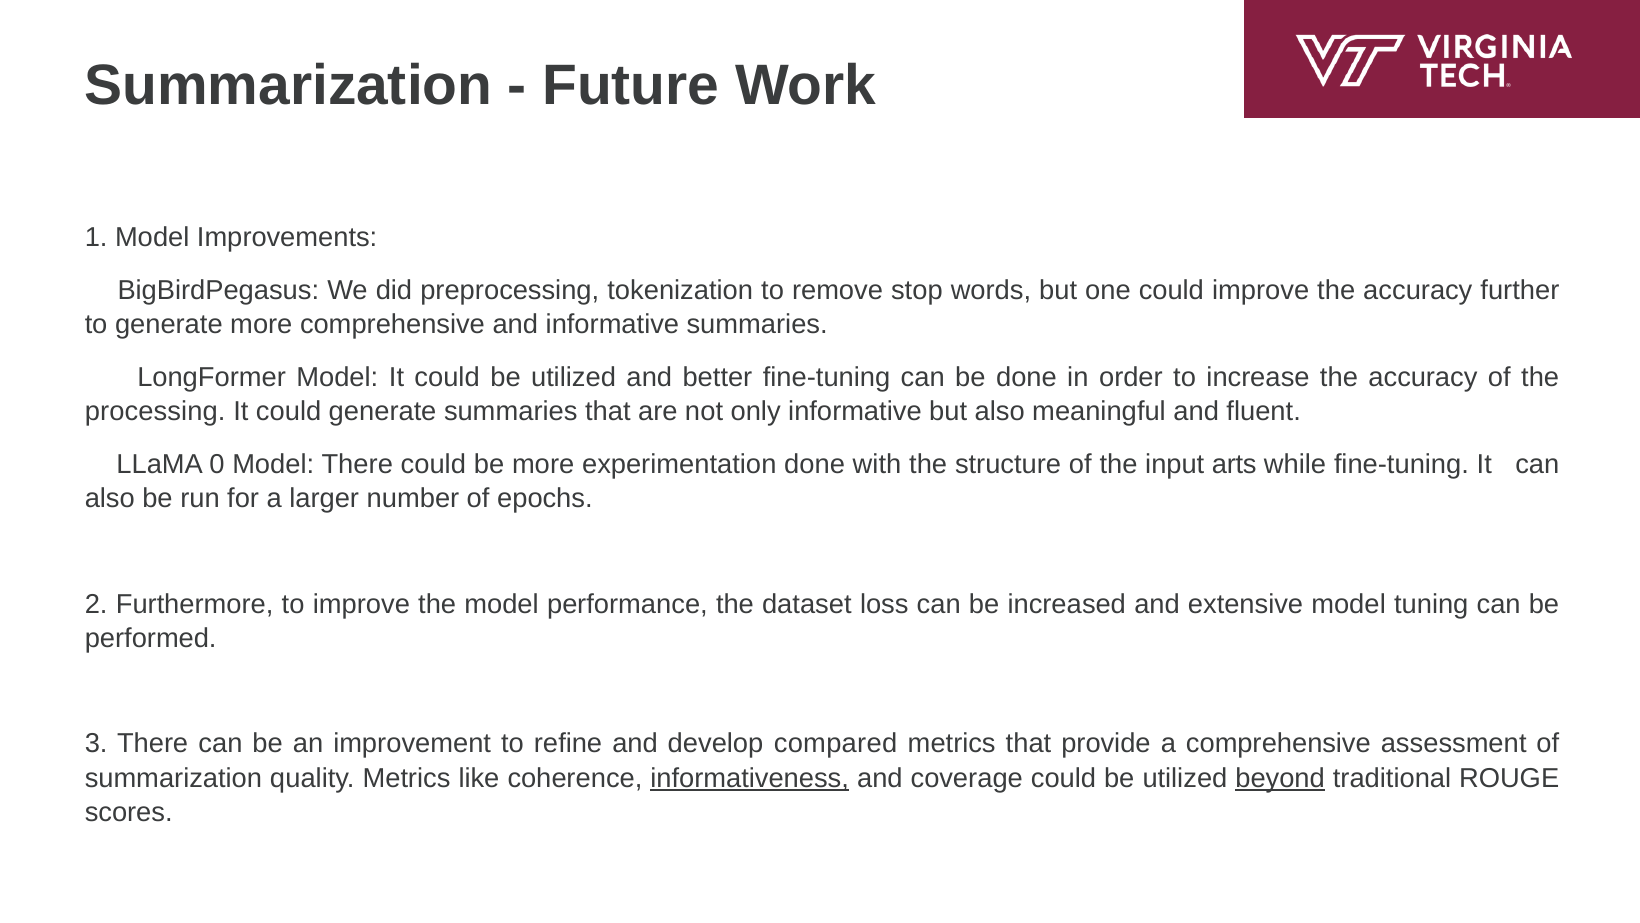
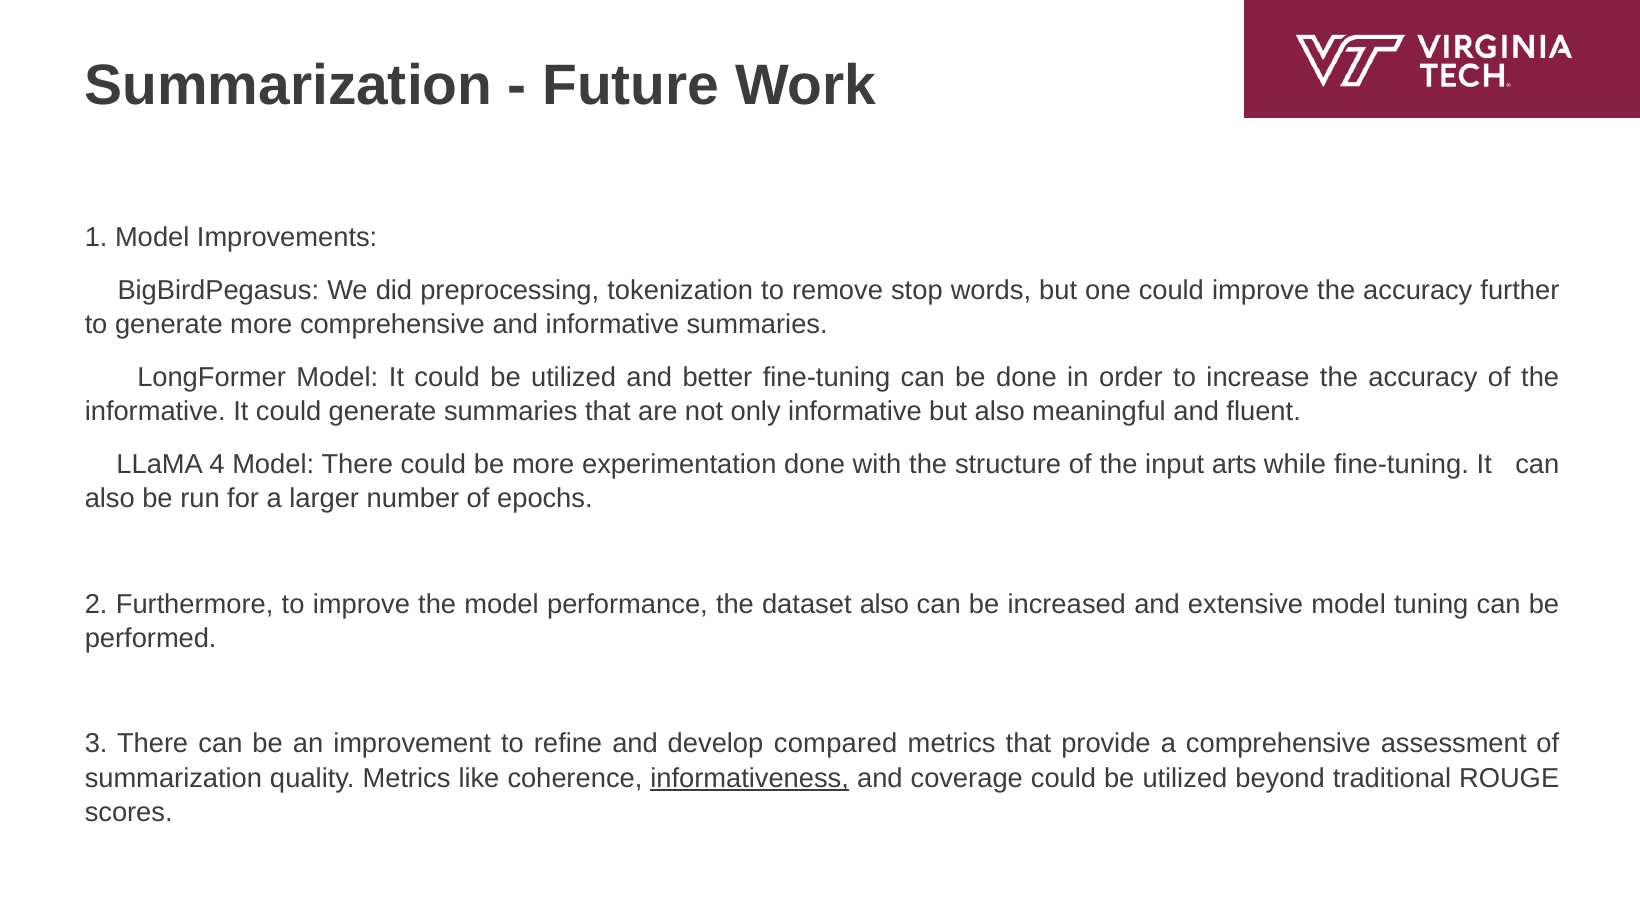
processing: processing -> informative (155, 412)
0: 0 -> 4 (217, 464)
dataset loss: loss -> also (884, 604)
beyond underline: present -> none (1280, 778)
